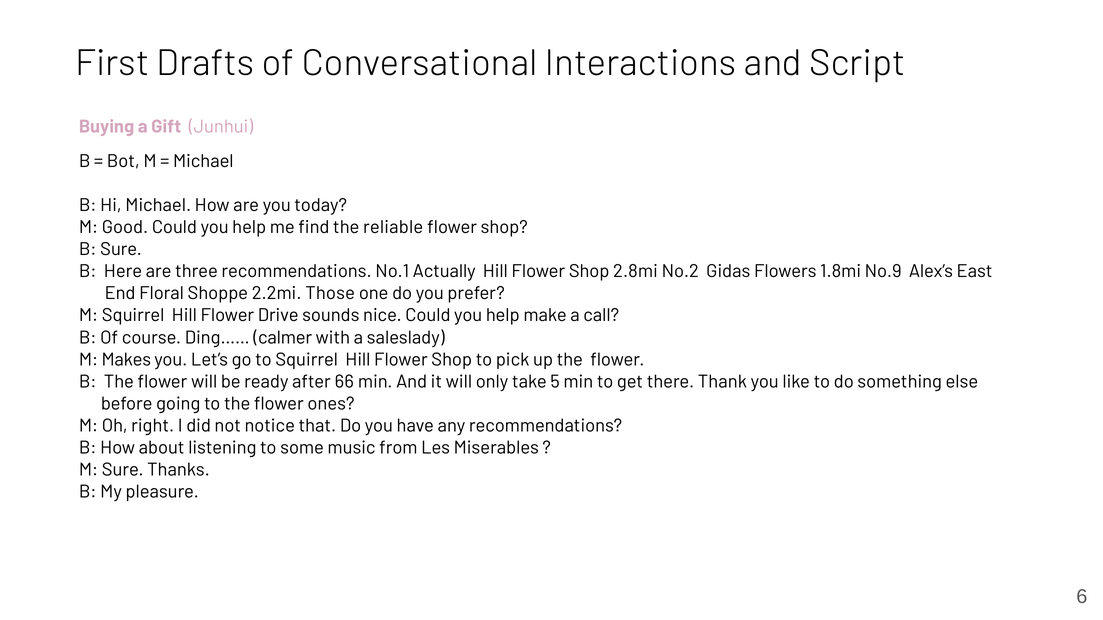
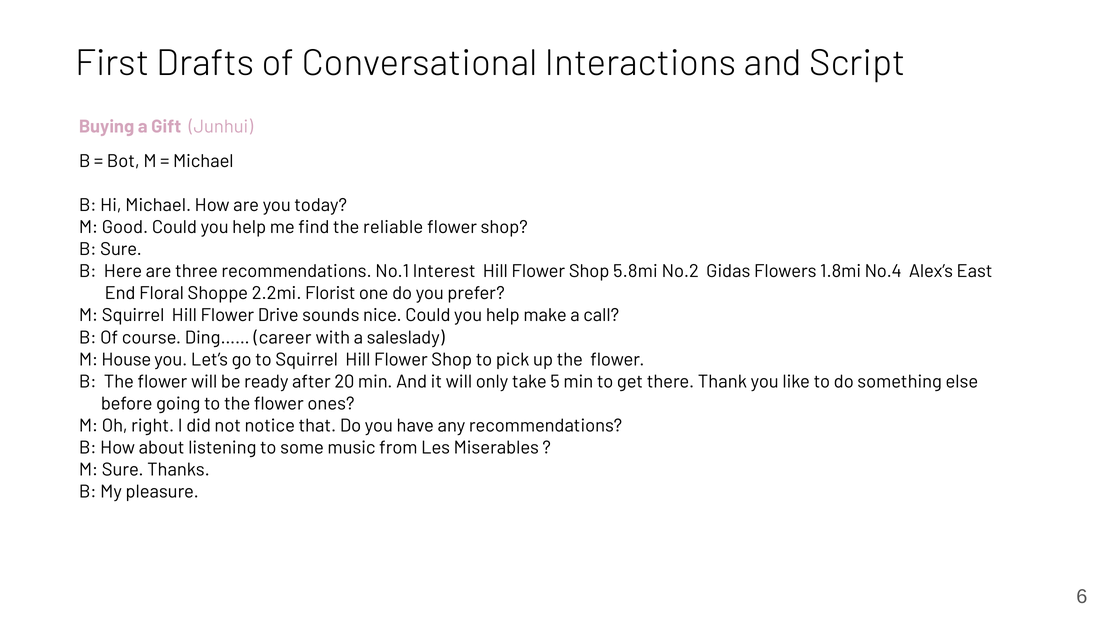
Actually: Actually -> Interest (444, 272)
2.8mi: 2.8mi -> 5.8mi (635, 272)
No.9: No.9 -> No.4 (883, 272)
Those: Those -> Florist (330, 294)
calmer: calmer -> career (283, 338)
Makes: Makes -> House (126, 360)
66: 66 -> 20 (344, 382)
